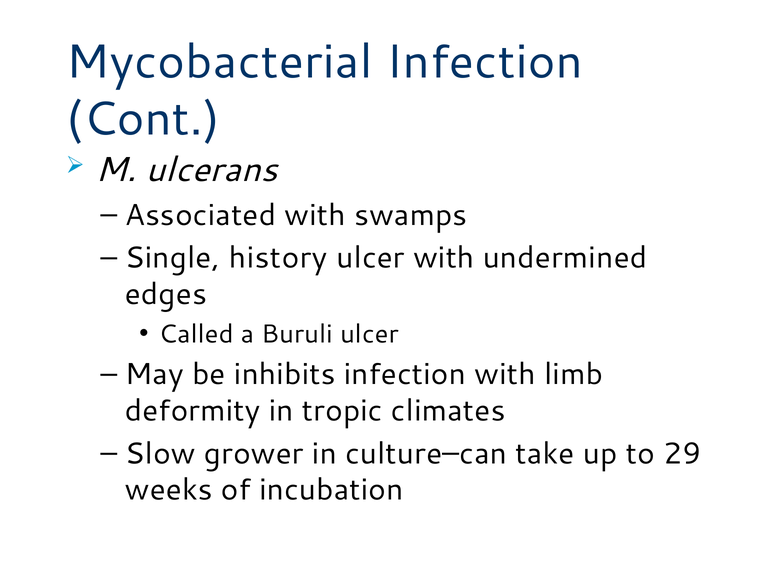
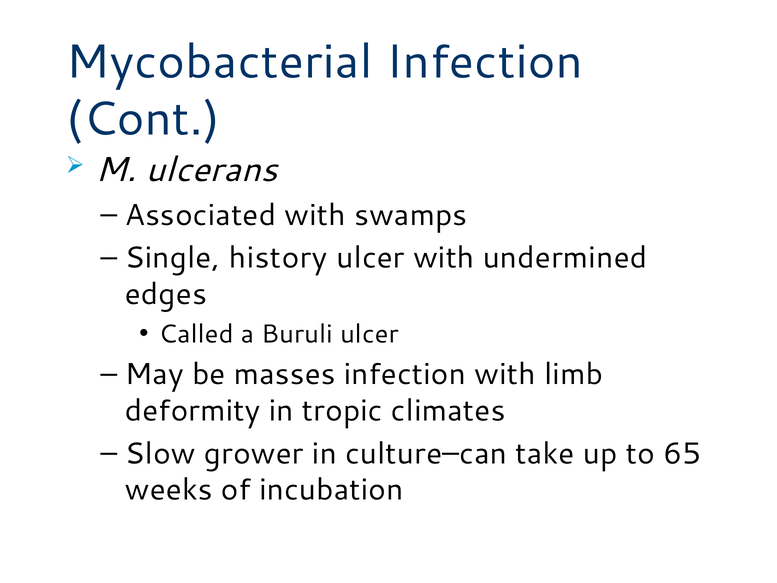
inhibits: inhibits -> masses (285, 374)
29: 29 -> 65 (682, 453)
